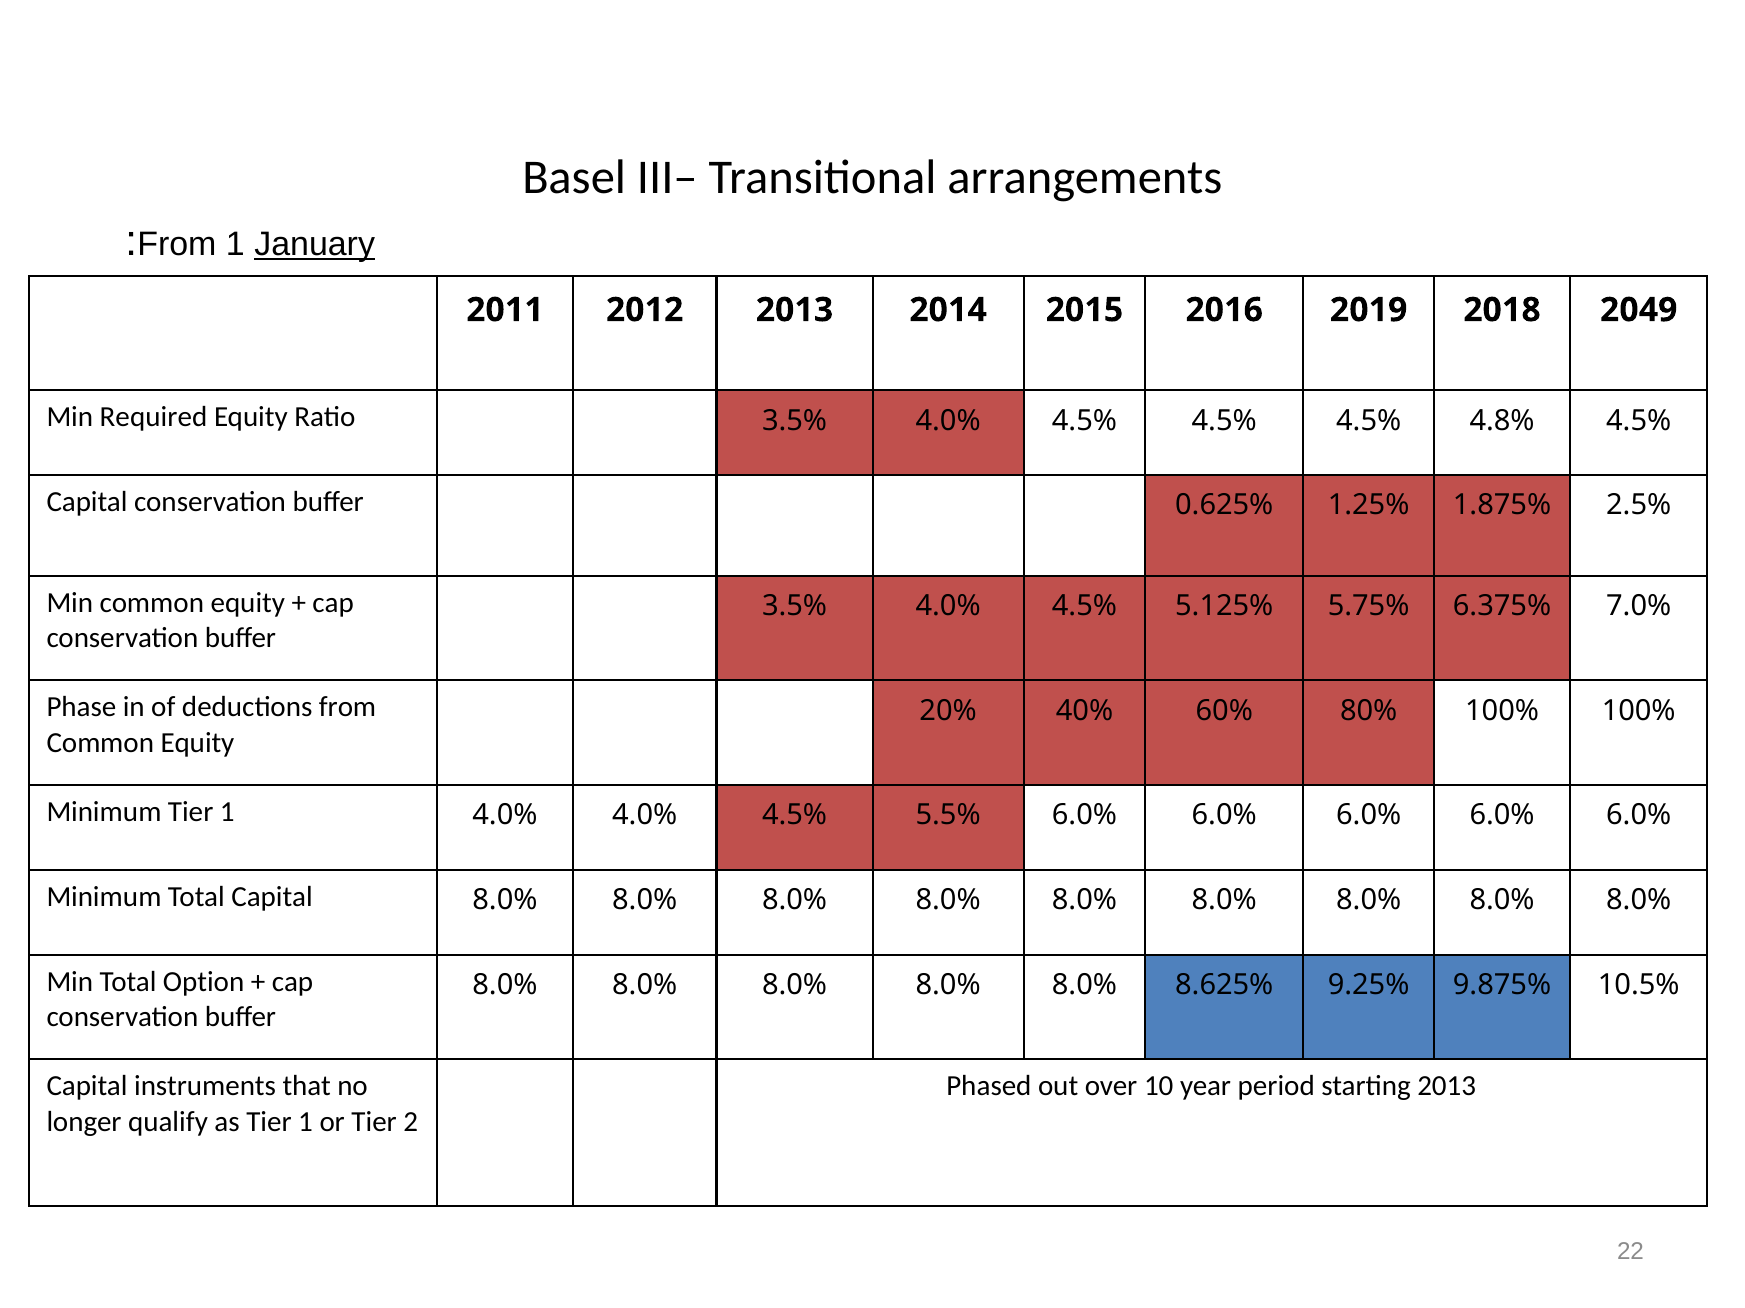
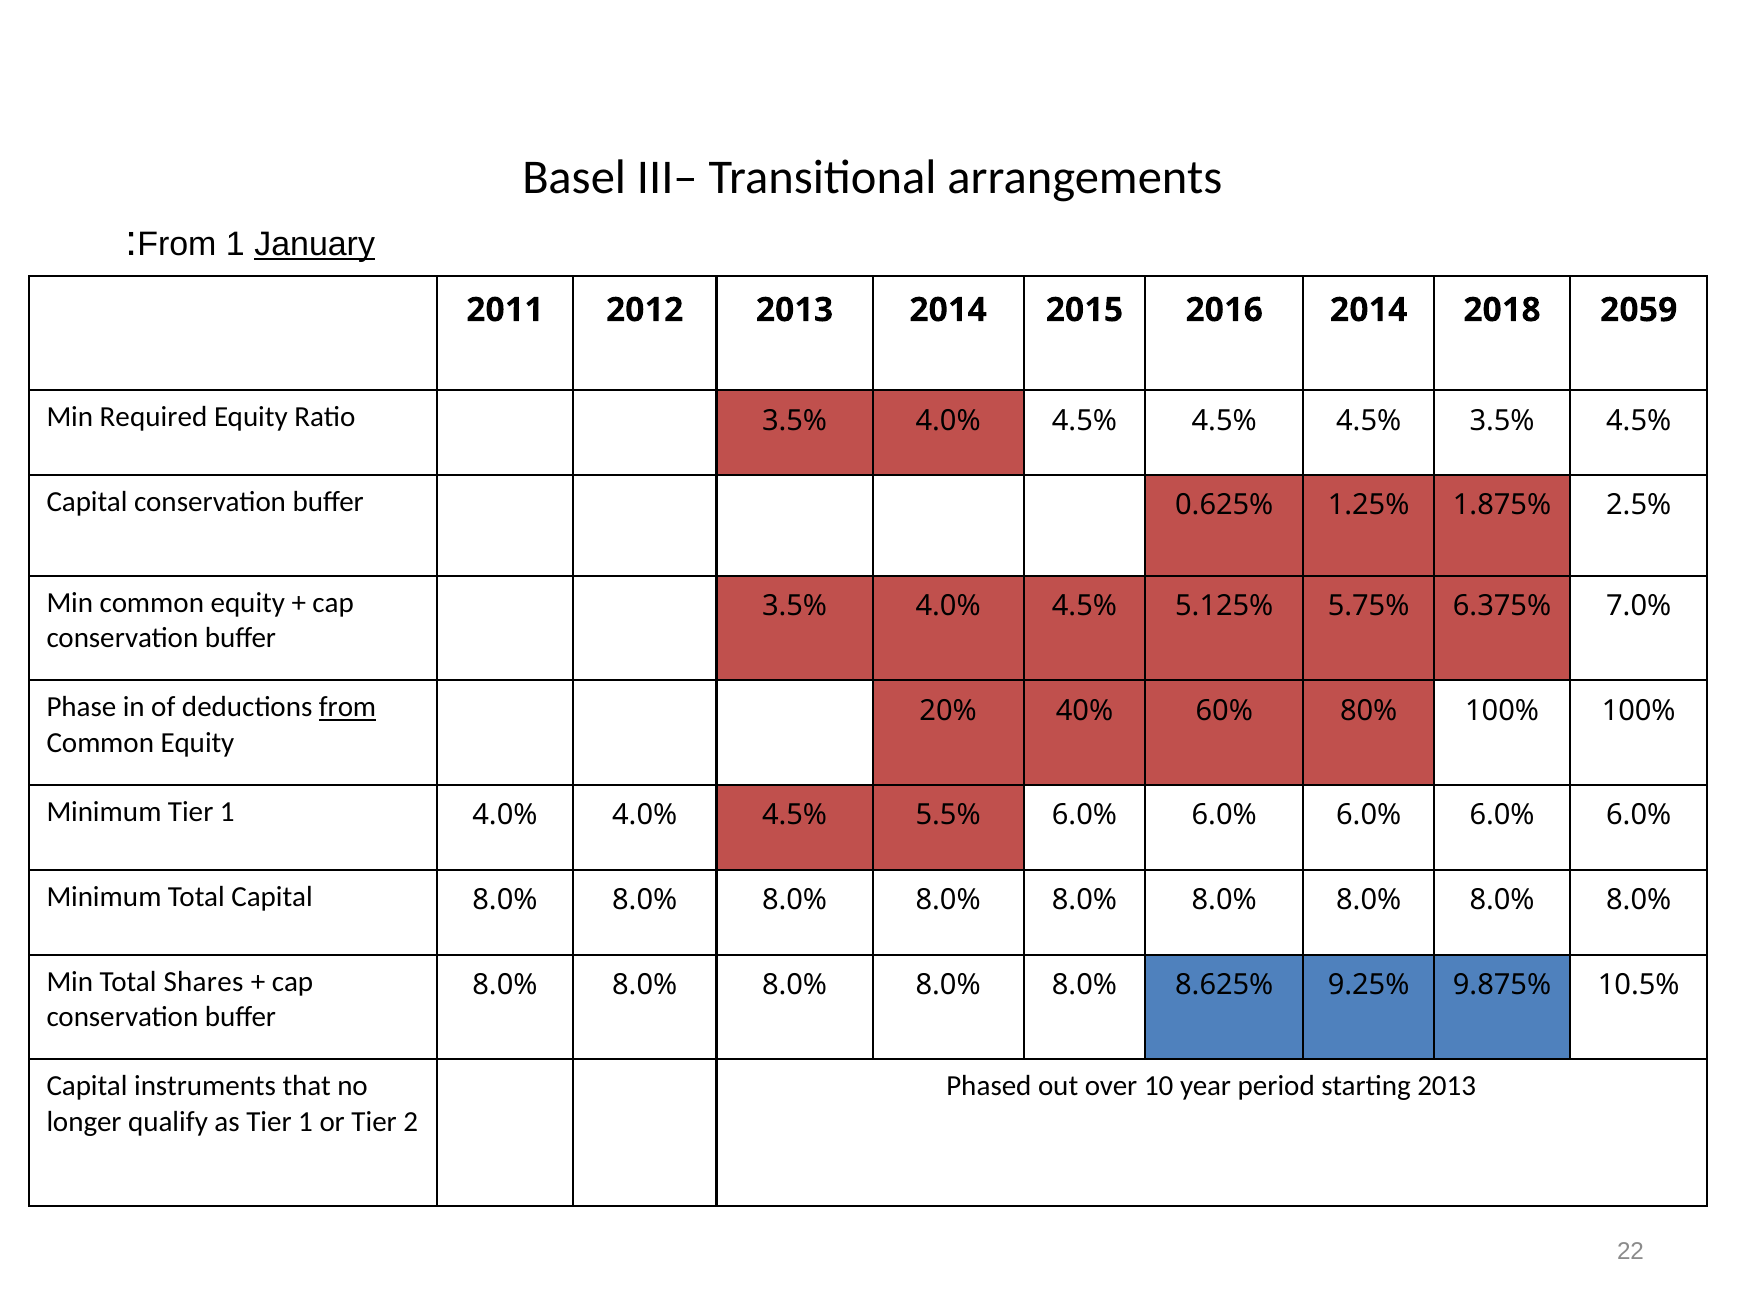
2016 2019: 2019 -> 2014 (1369, 310)
2049: 2049 -> 2059 (1639, 310)
4.5% 4.8%: 4.8% -> 3.5% (1502, 421)
from underline: none -> present (348, 708)
Option: Option -> Shares (203, 982)
